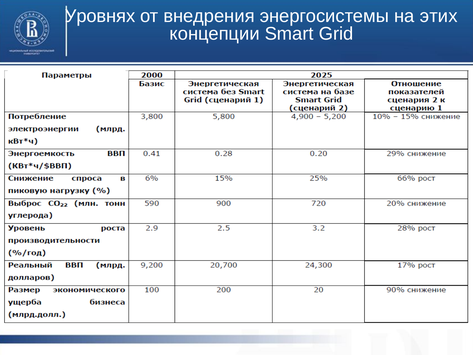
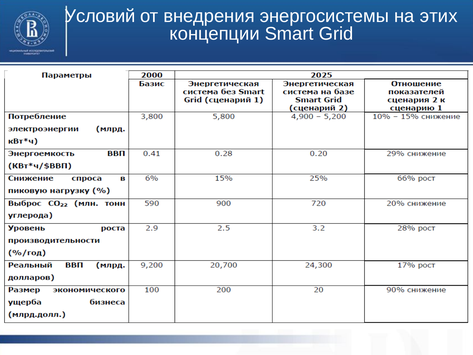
Уровнях: Уровнях -> Условий (100, 16)
